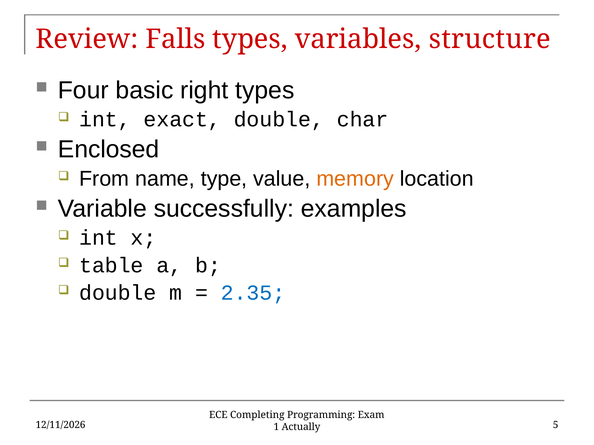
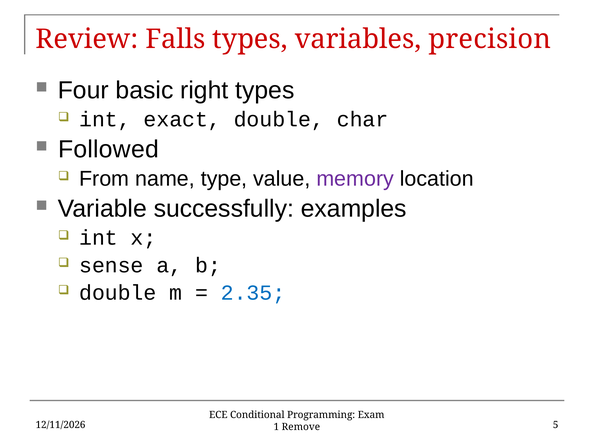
structure: structure -> precision (490, 39)
Enclosed: Enclosed -> Followed (108, 150)
memory colour: orange -> purple (355, 179)
table: table -> sense (111, 266)
Completing: Completing -> Conditional (257, 415)
Actually: Actually -> Remove (301, 427)
